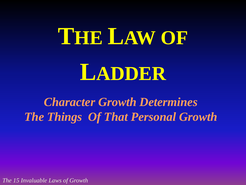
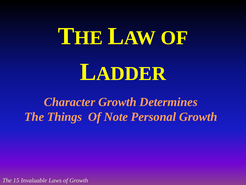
That: That -> Note (116, 116)
